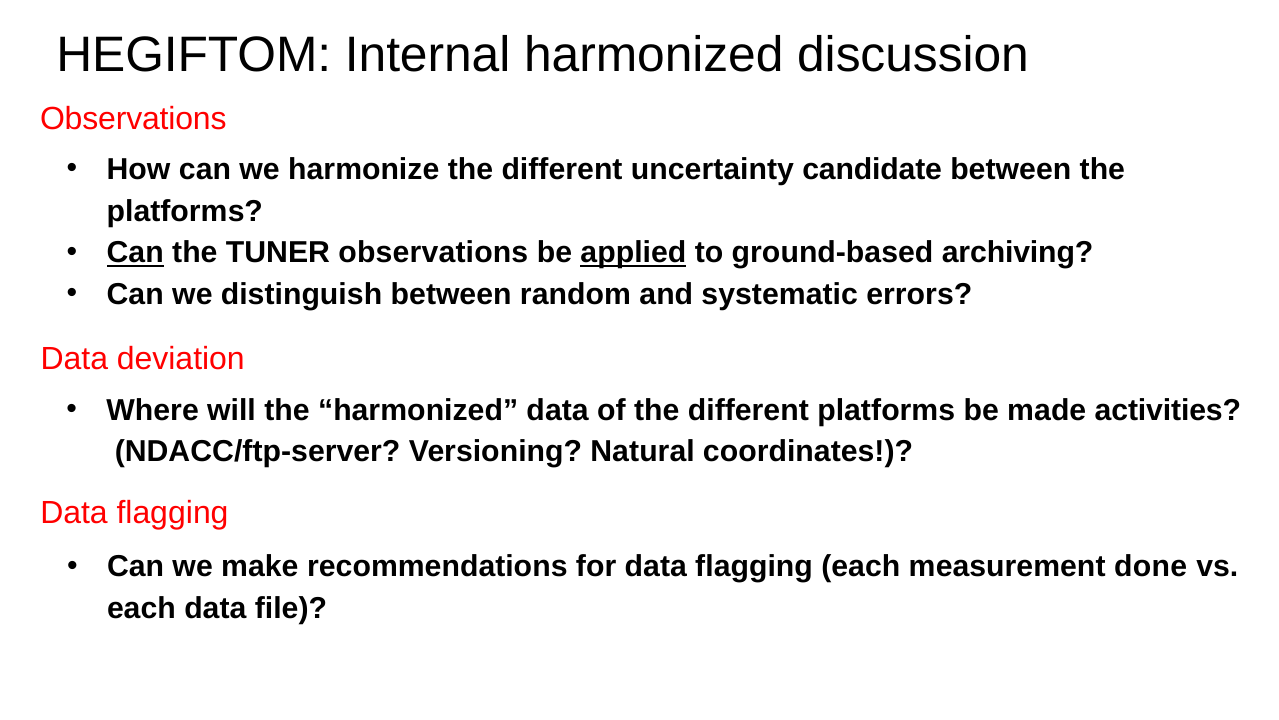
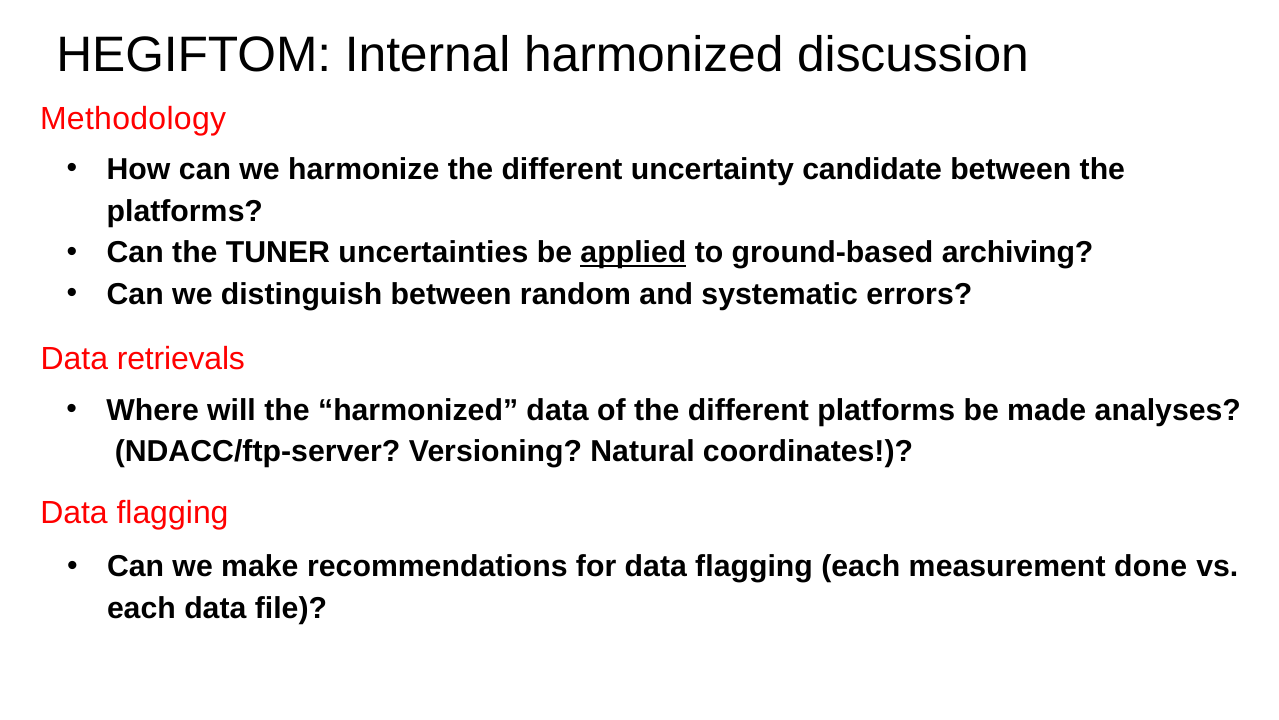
Observations: Observations -> Methodology (133, 119)
Can underline: present -> none (135, 253)
TUNER observations: observations -> uncertainties (433, 253)
deviation: deviation -> retrievals (181, 358)
activities: activities -> analyses (1168, 410)
